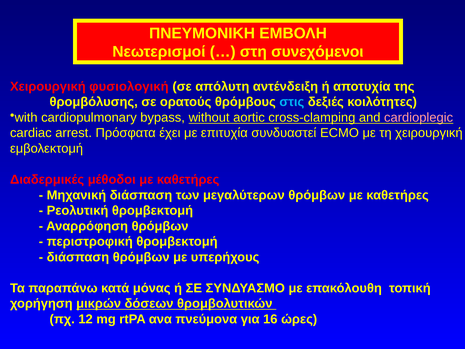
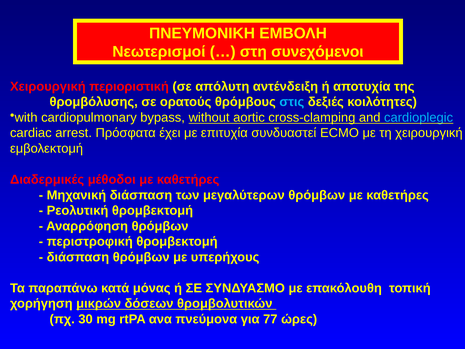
φυσιολογική: φυσιολογική -> περιοριστική (129, 86)
cardioplegic colour: pink -> light blue (419, 117)
12: 12 -> 30 (86, 319)
16: 16 -> 77 (270, 319)
